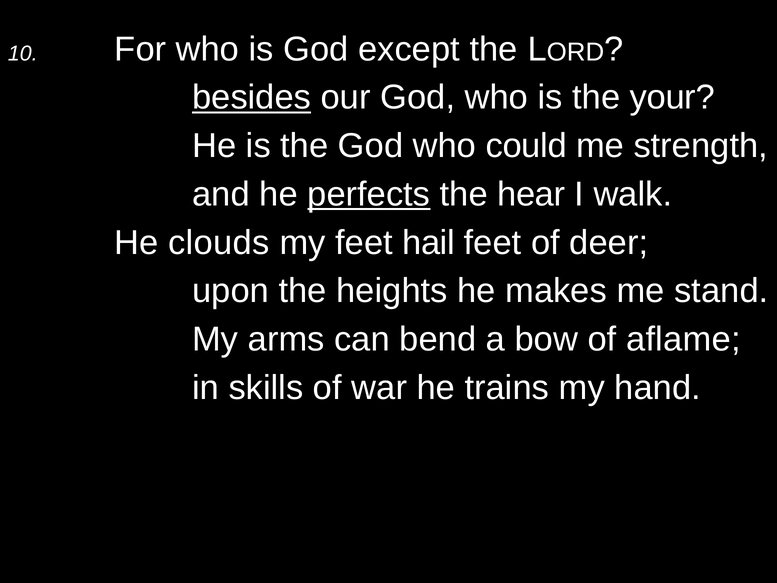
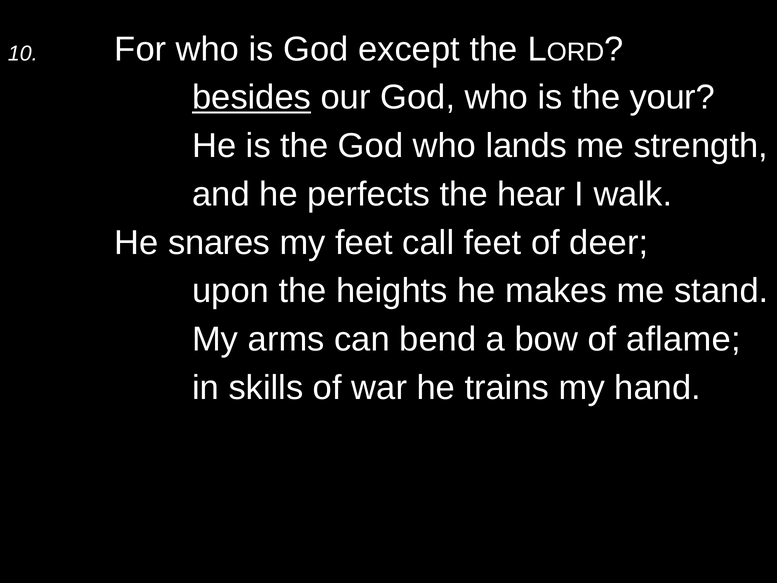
could: could -> lands (526, 146)
perfects underline: present -> none (369, 194)
clouds: clouds -> snares (219, 243)
hail: hail -> call (428, 243)
